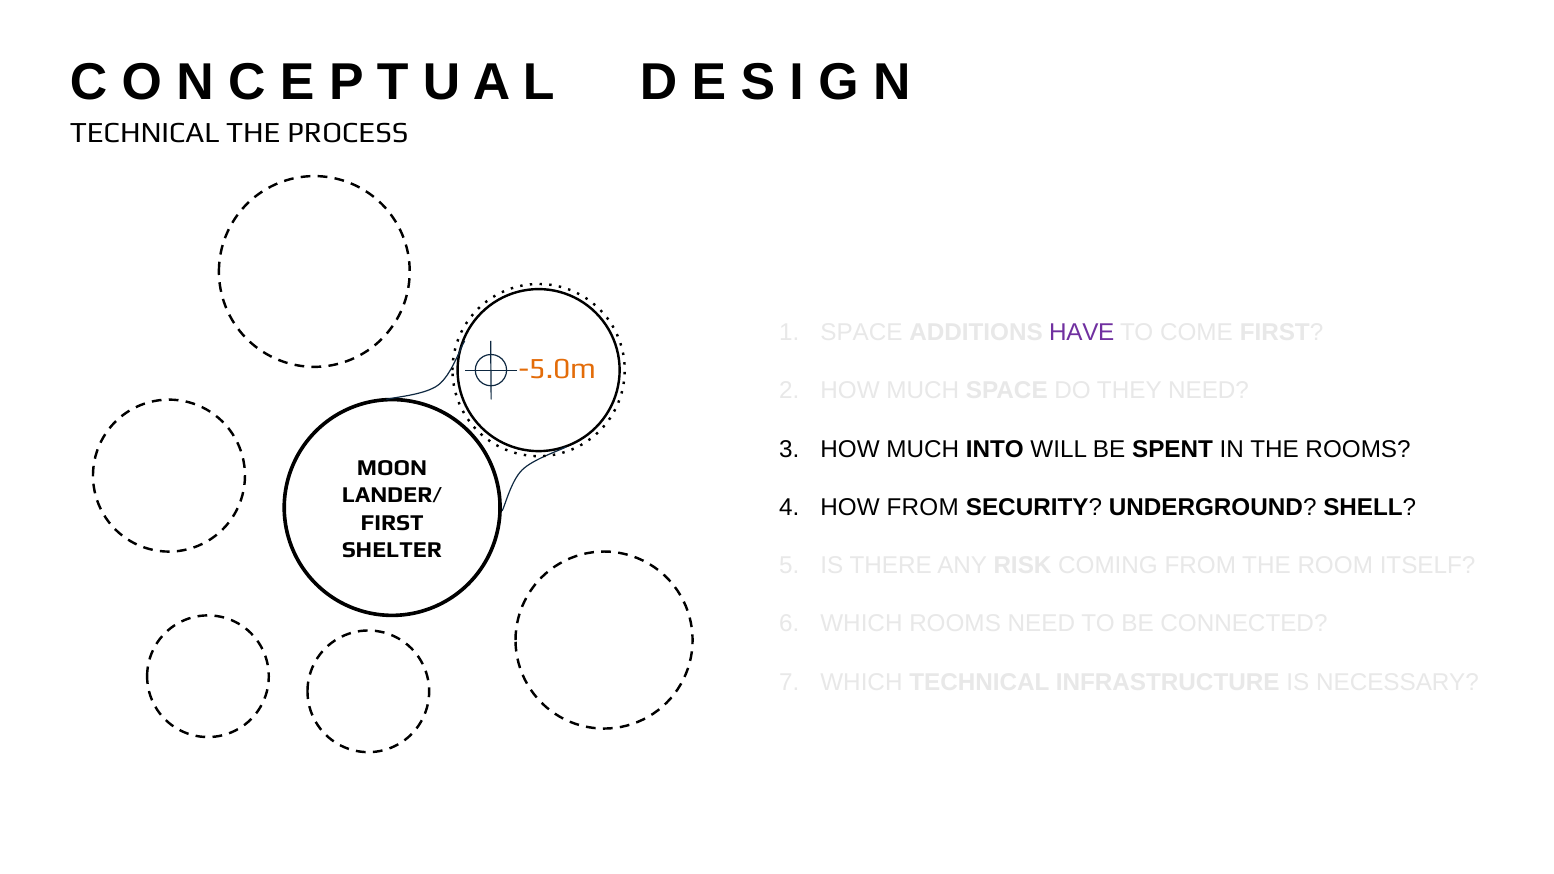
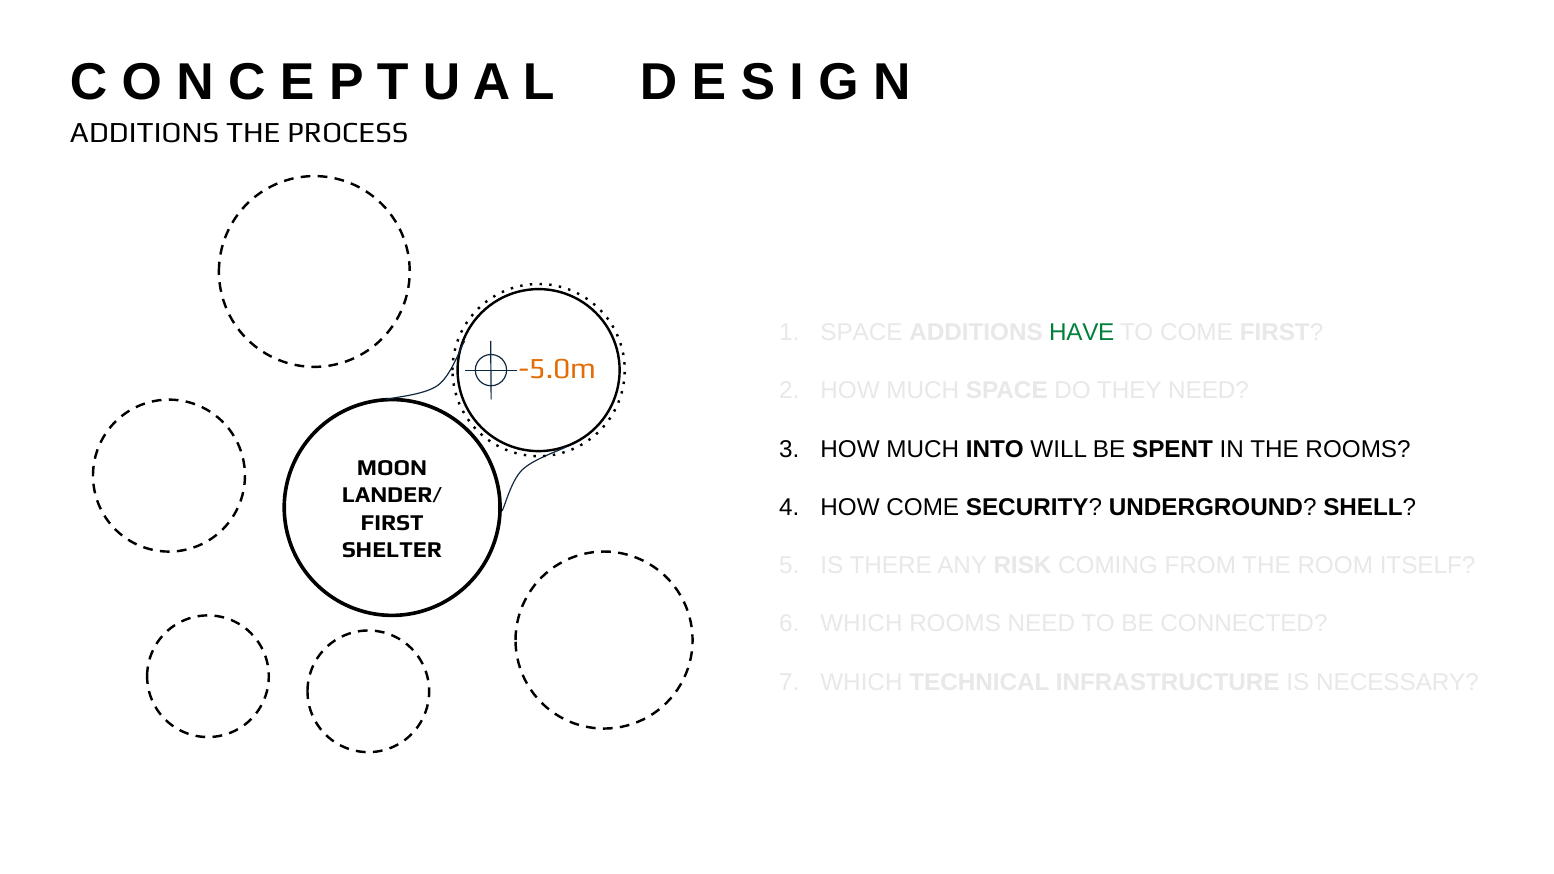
TECHNICAL: TECHNICAL -> ADDITIONS (145, 133)
HAVE colour: purple -> green (1082, 333)
HOW FROM: FROM -> COME (923, 507)
